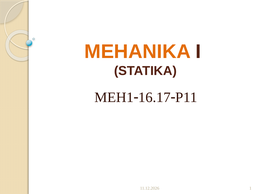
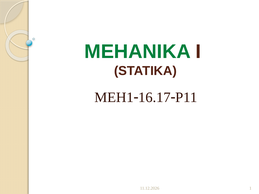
MEHANIKA colour: orange -> green (138, 52)
